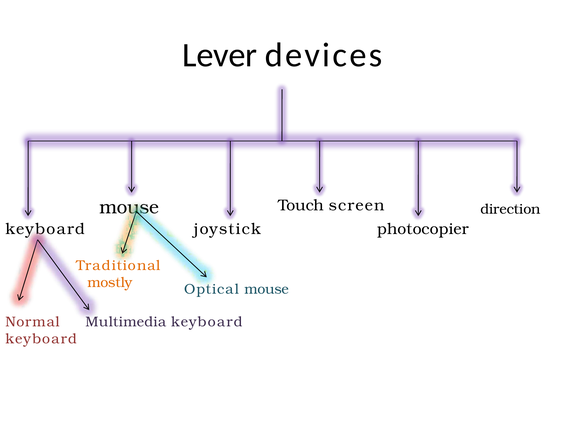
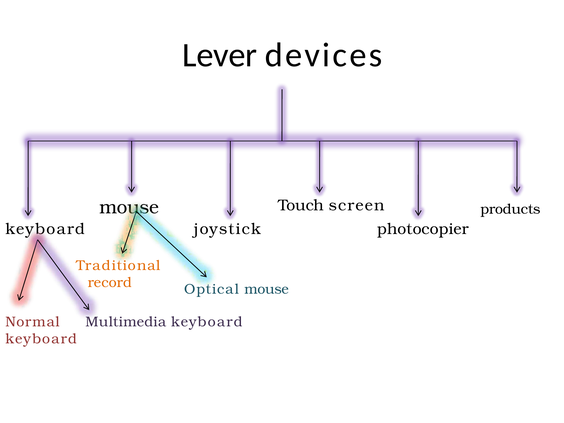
direction: direction -> products (511, 209)
mostly: mostly -> record (110, 282)
